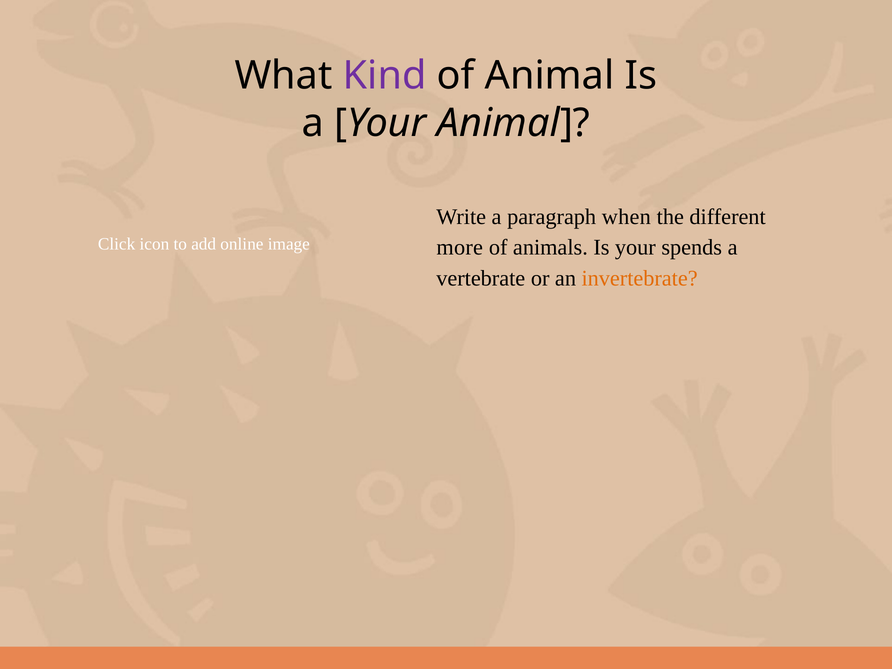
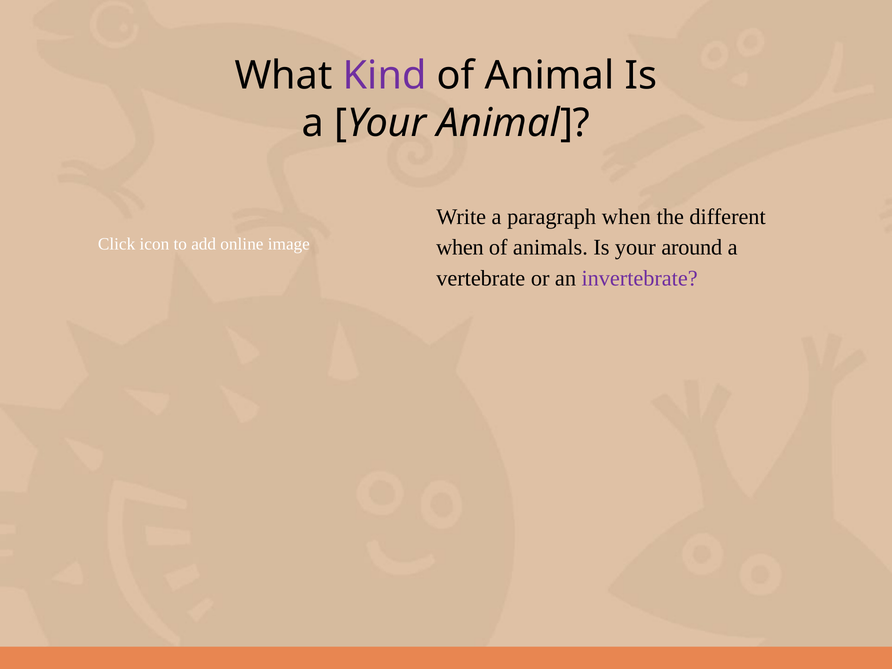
more: more -> when (460, 247)
spends: spends -> around (692, 247)
invertebrate colour: orange -> purple (640, 278)
